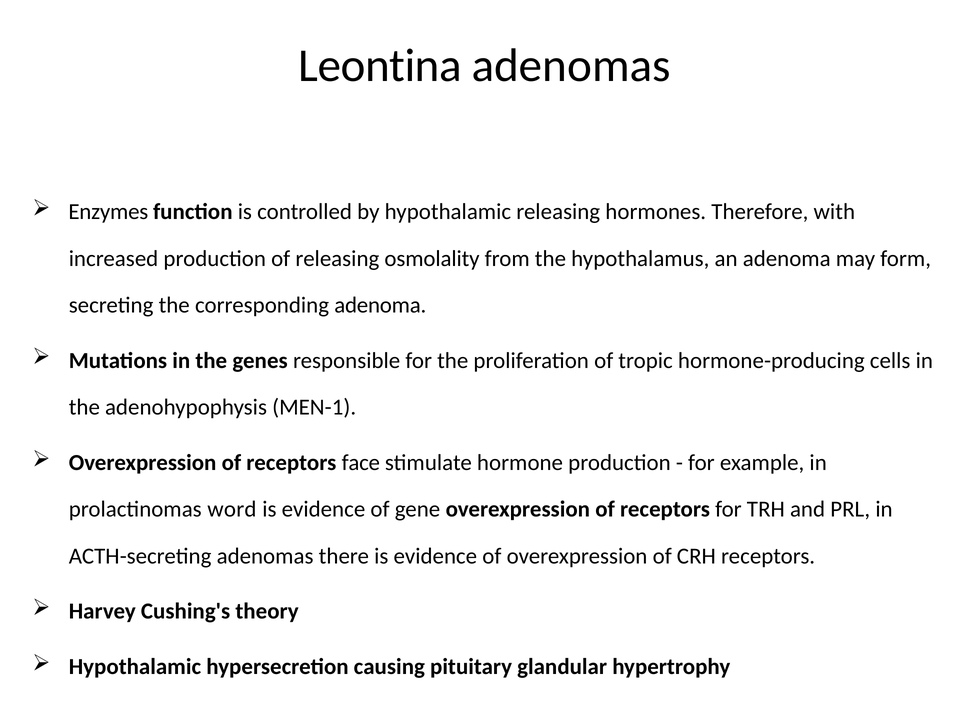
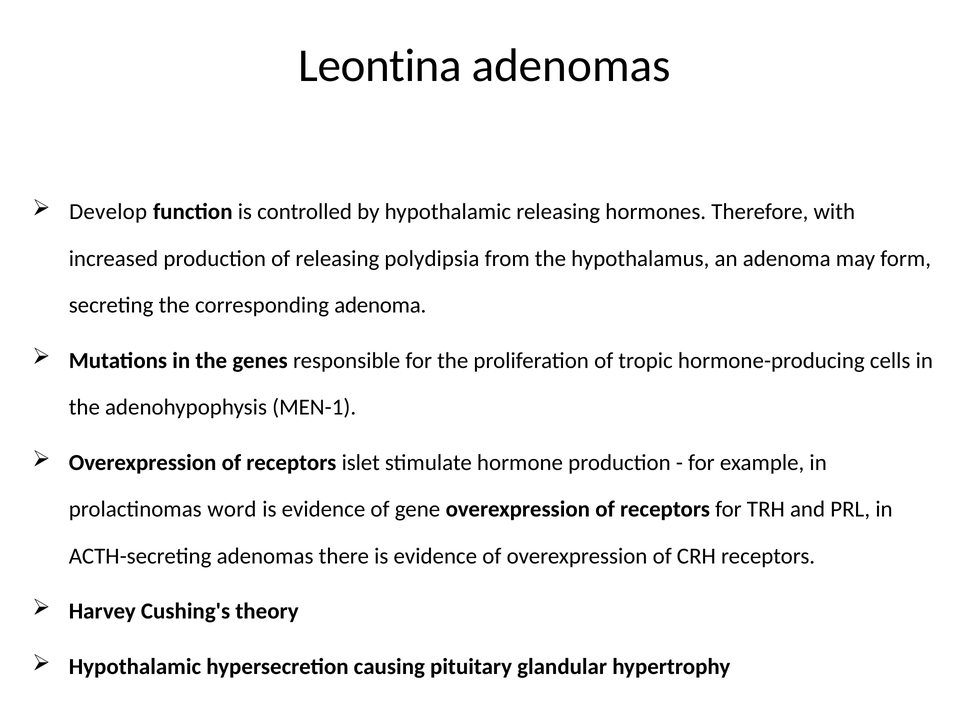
Enzymes: Enzymes -> Develop (108, 212)
osmolality: osmolality -> polydipsia (432, 259)
face: face -> islet (361, 463)
